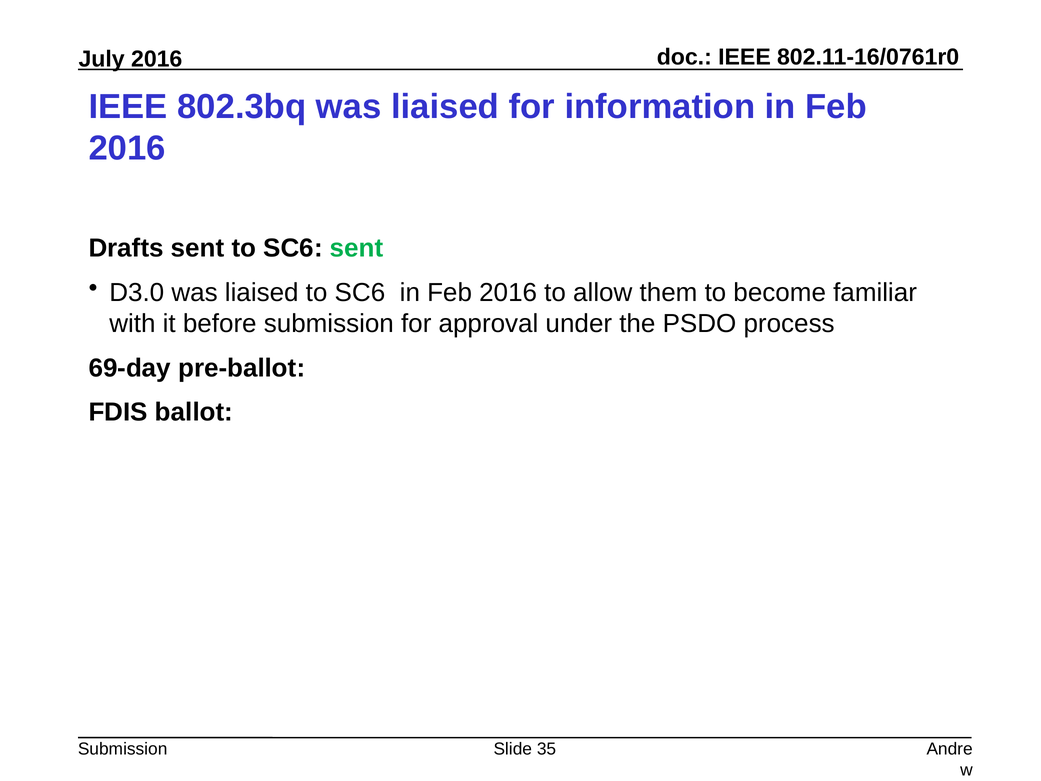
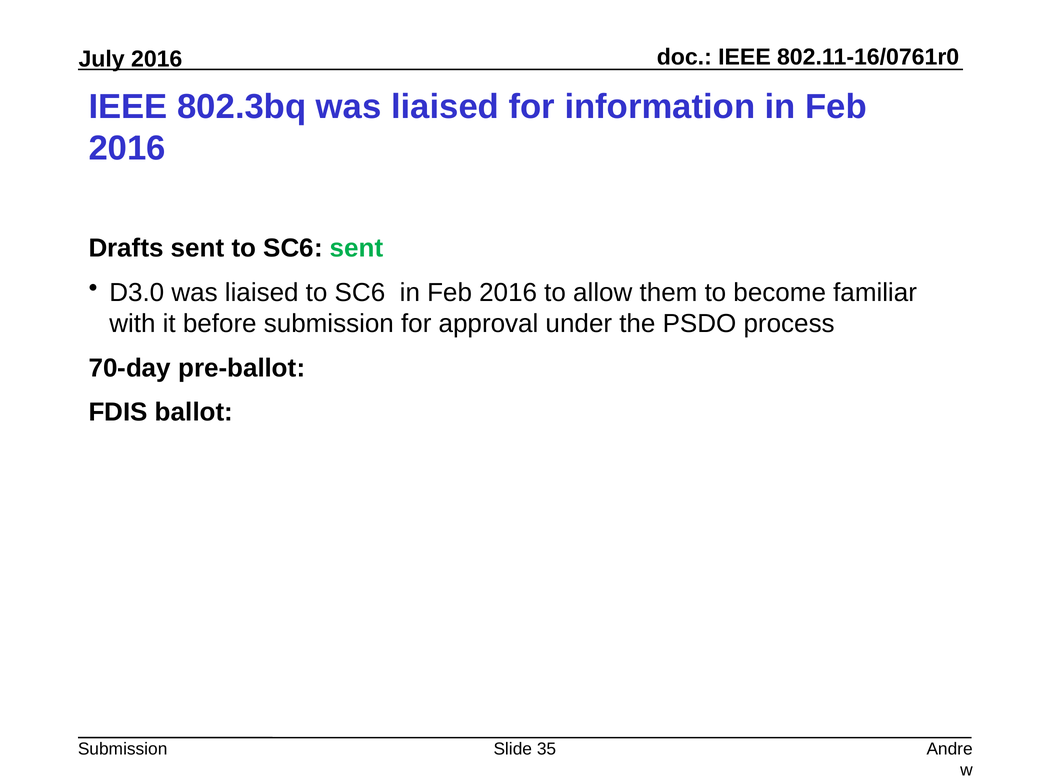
69-day: 69-day -> 70-day (130, 368)
